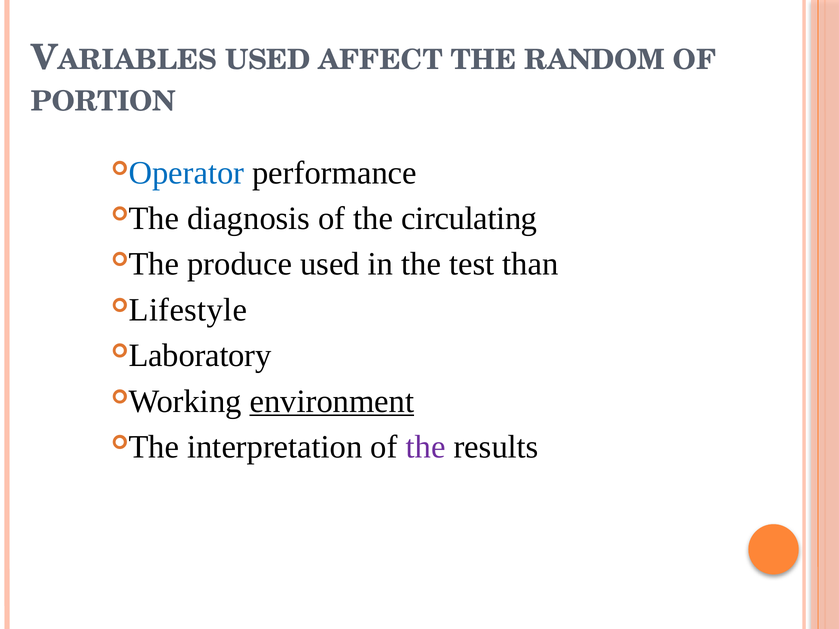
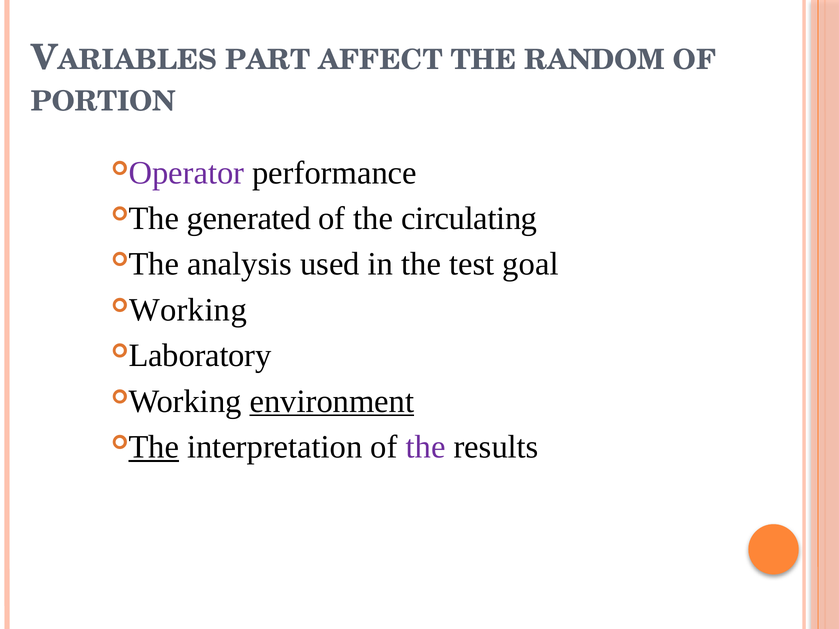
USED: USED -> PART (268, 60)
Operator colour: blue -> purple (186, 173)
diagnosis: diagnosis -> generated (249, 219)
produce: produce -> analysis (240, 264)
than: than -> goal (531, 264)
Lifestyle: Lifestyle -> Working (188, 310)
The underline: none -> present (154, 447)
